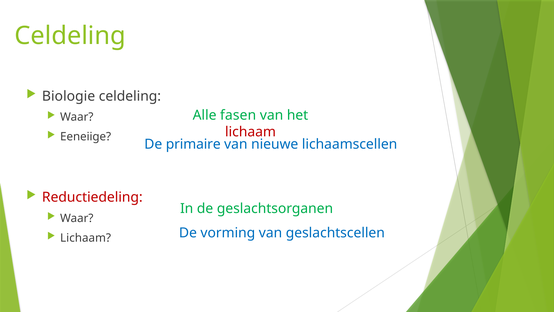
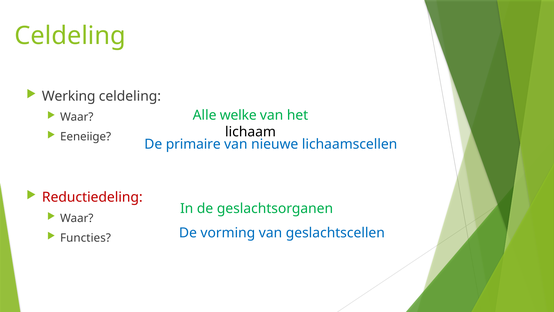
Biologie: Biologie -> Werking (69, 96)
fasen: fasen -> welke (238, 115)
lichaam colour: red -> black (250, 132)
Lichaam: Lichaam -> Functies (86, 238)
